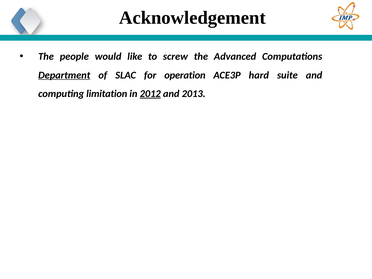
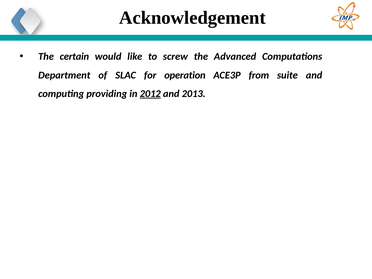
people: people -> certain (74, 56)
Department underline: present -> none (64, 75)
hard: hard -> from (259, 75)
limitation: limitation -> providing (107, 94)
